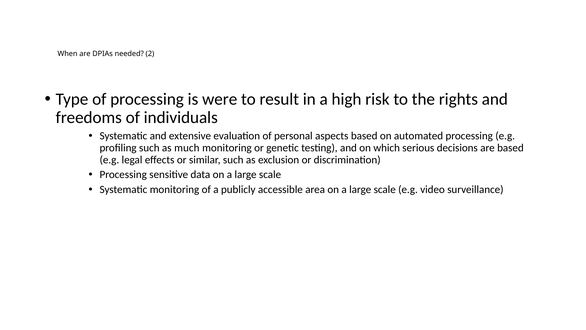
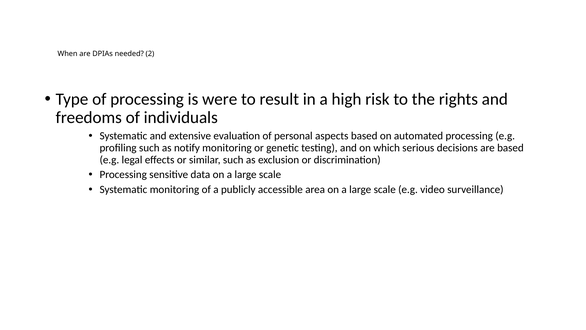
much: much -> notify (187, 148)
